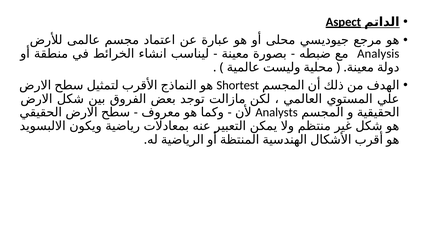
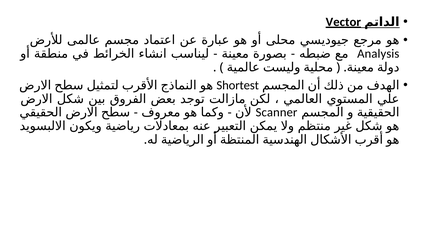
Aspect: Aspect -> Vector (343, 22)
Analysts: Analysts -> Scanner (276, 112)
